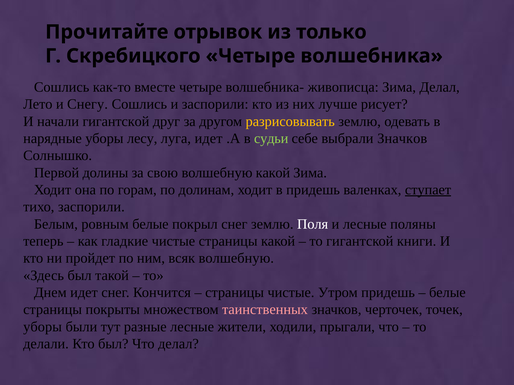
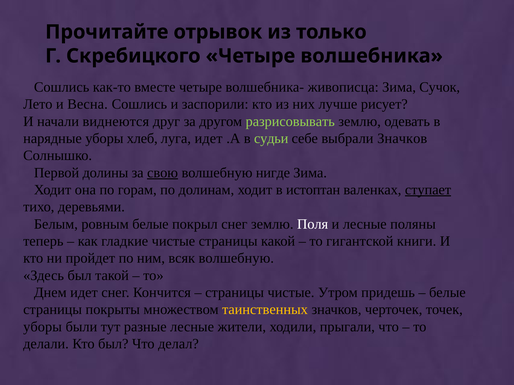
Зима Делал: Делал -> Сучок (440, 87)
Снегу: Снегу -> Весна (88, 104)
начали гигантской: гигантской -> виднеются (116, 121)
разрисовывать colour: yellow -> light green (290, 121)
лесу: лесу -> хлеб (142, 139)
свою underline: none -> present (163, 173)
волшебную какой: какой -> нигде (273, 173)
в придешь: придешь -> истоптан (313, 190)
тихо заспорили: заспорили -> деревьями (91, 207)
таинственных colour: pink -> yellow (265, 310)
